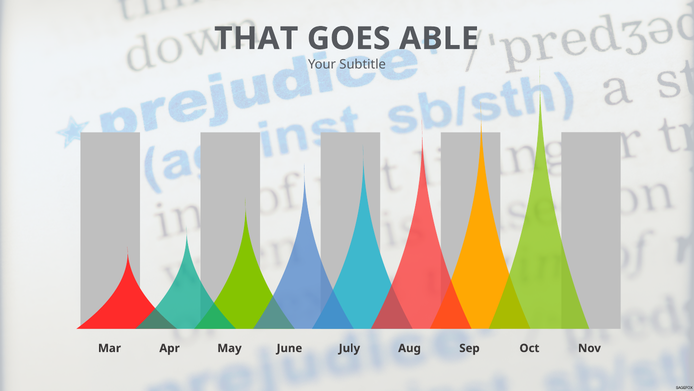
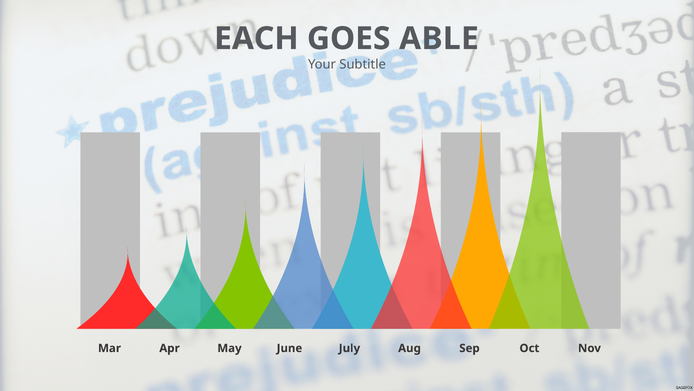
THAT: THAT -> EACH (256, 39)
